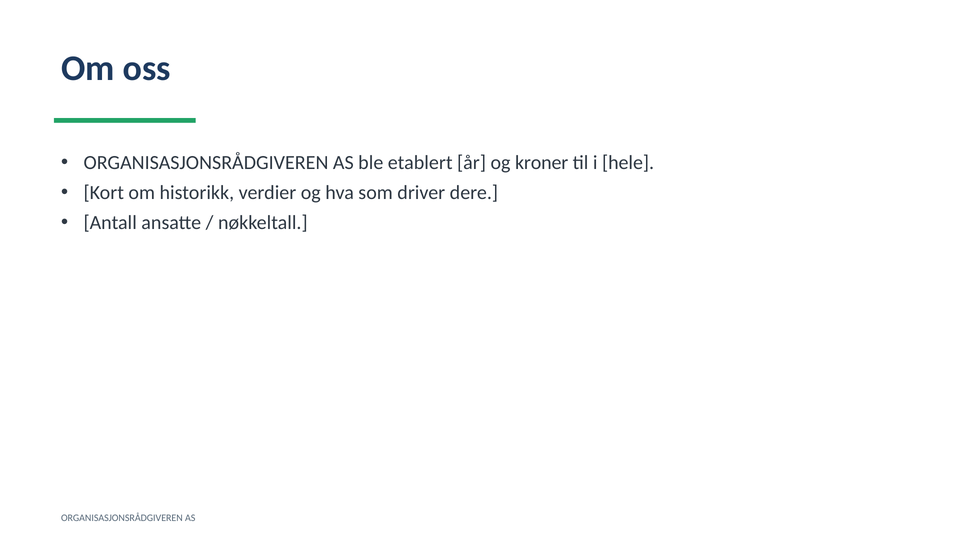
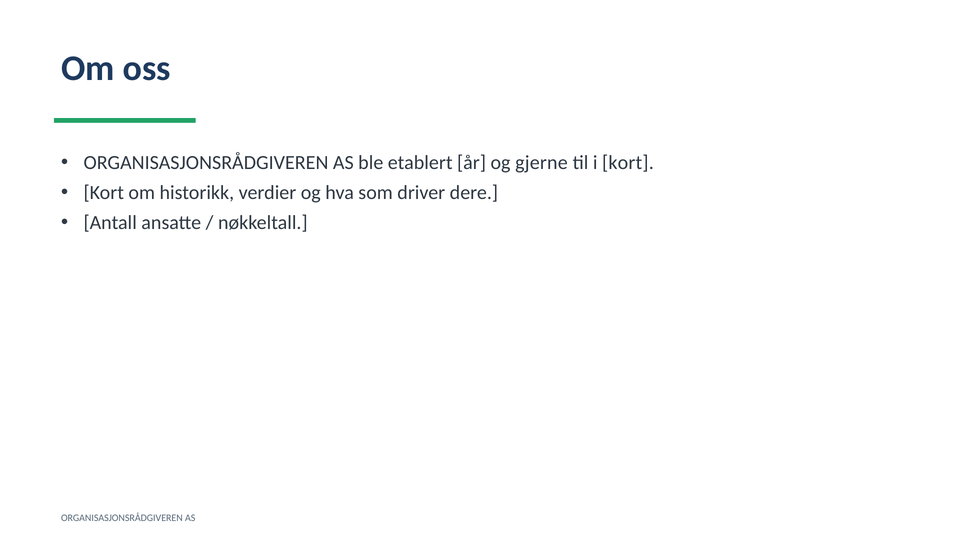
kroner: kroner -> gjerne (541, 163)
i hele: hele -> kort (628, 163)
